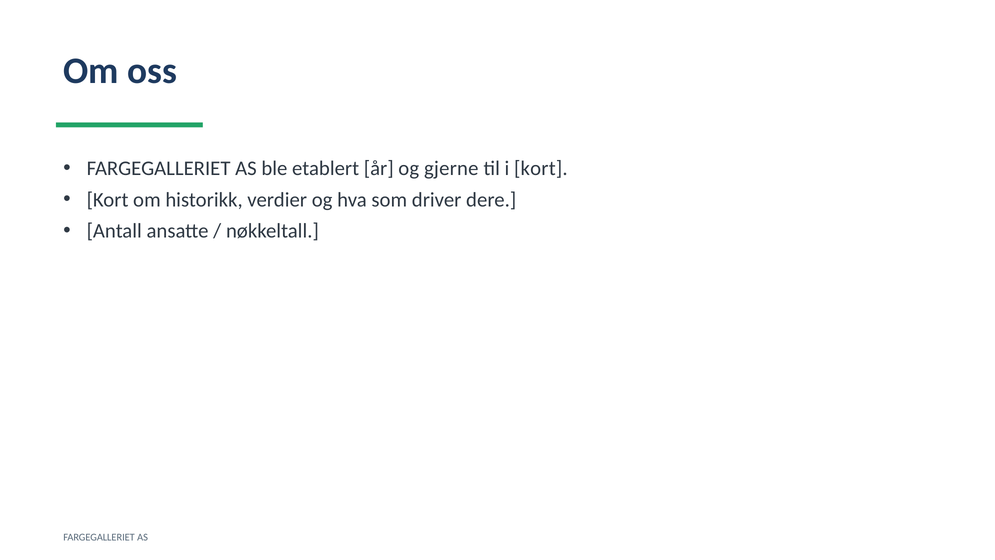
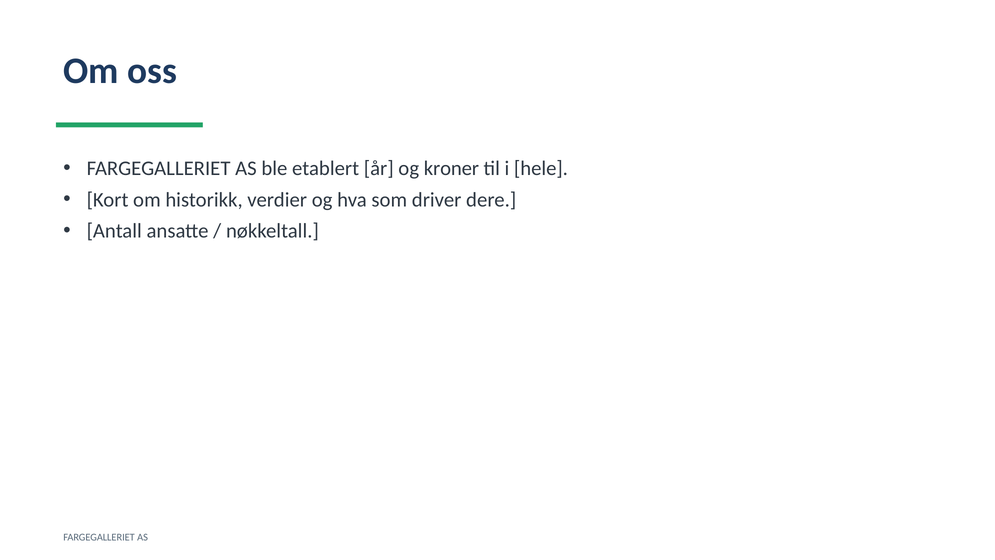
gjerne: gjerne -> kroner (451, 169)
i kort: kort -> hele (541, 169)
